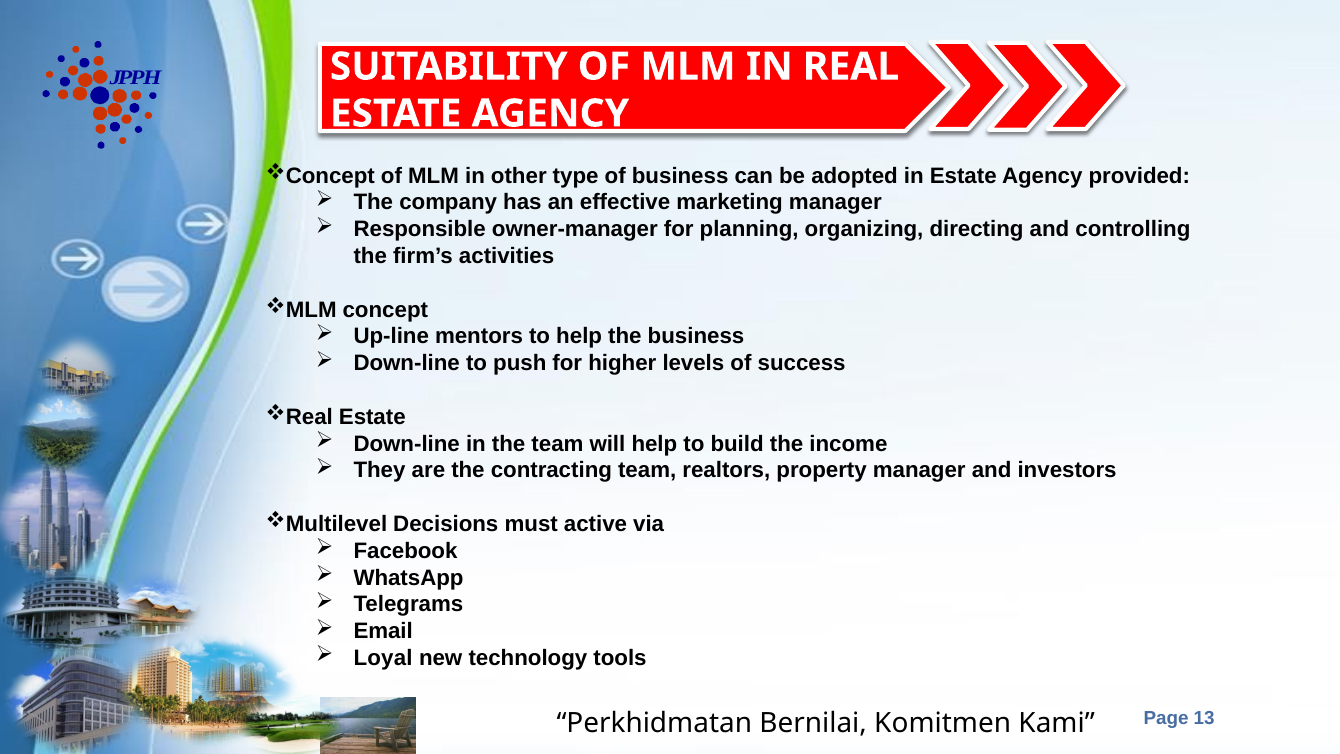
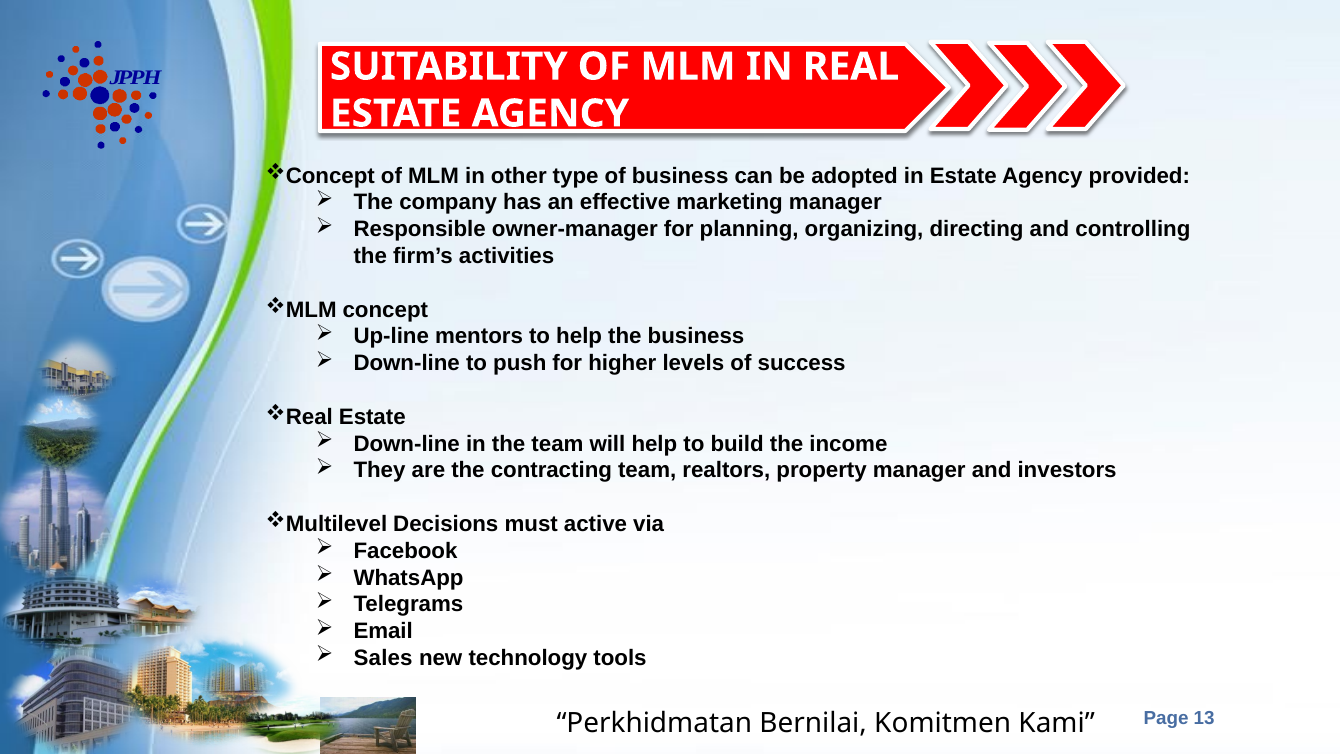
Loyal: Loyal -> Sales (383, 658)
